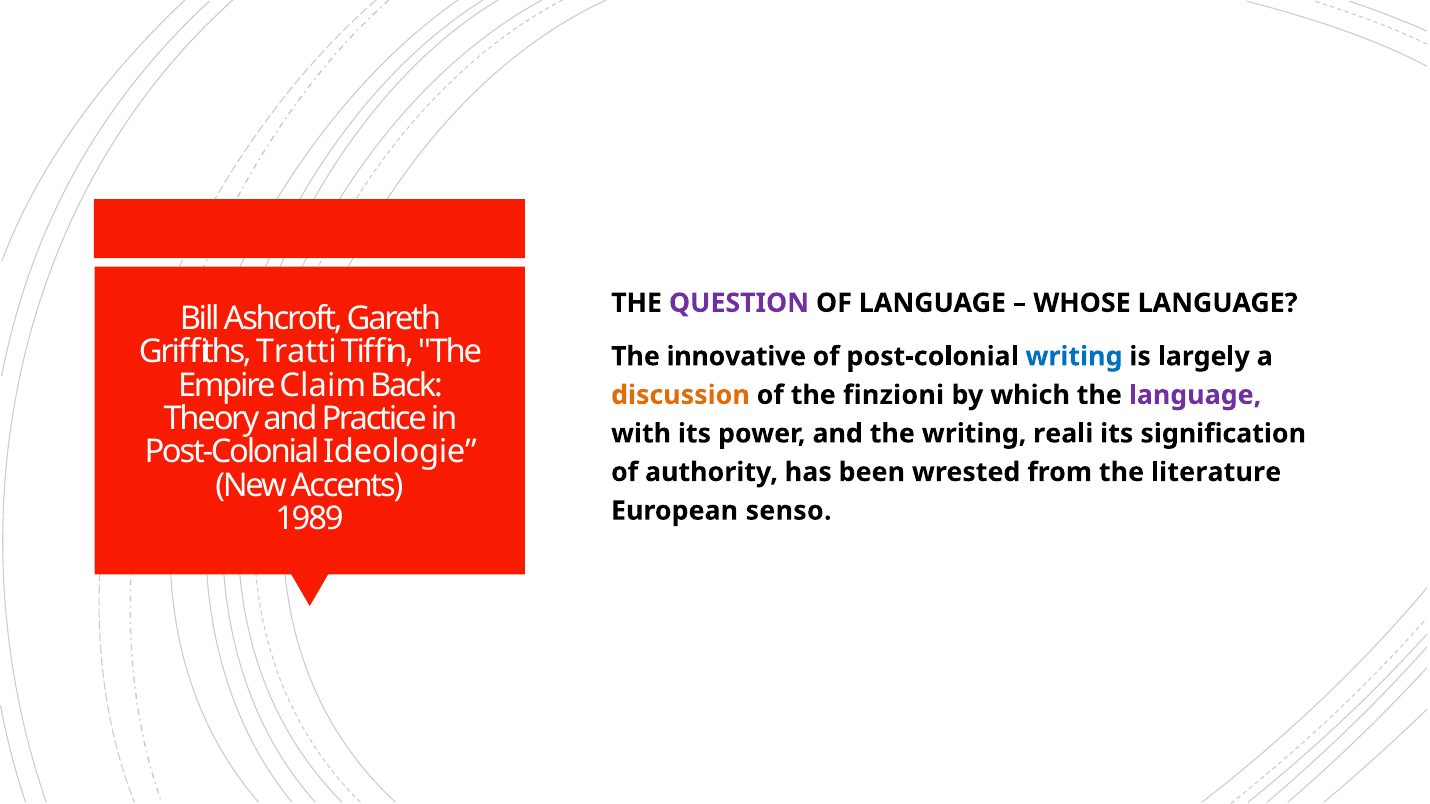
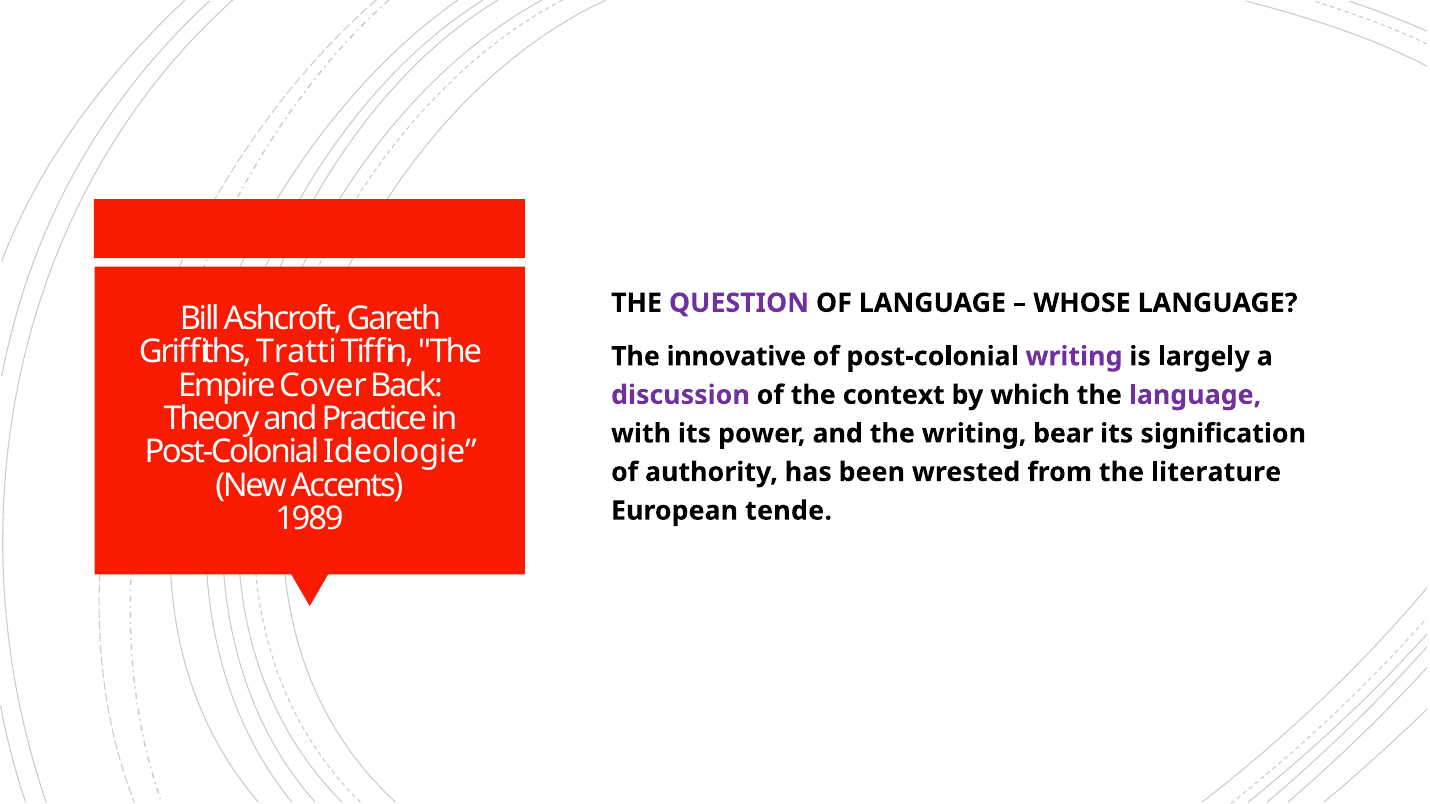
writing colour: blue -> purple (1074, 357)
Claim: Claim -> Cover (323, 385)
discussion colour: orange -> purple (680, 395)
finzioni: finzioni -> context (894, 395)
reali: reali -> bear (1063, 434)
senso: senso -> tende (789, 511)
